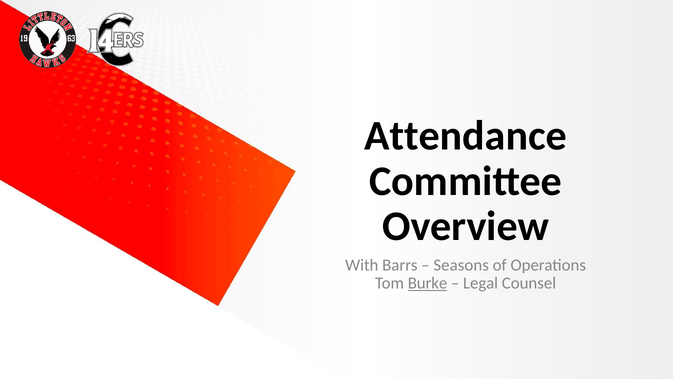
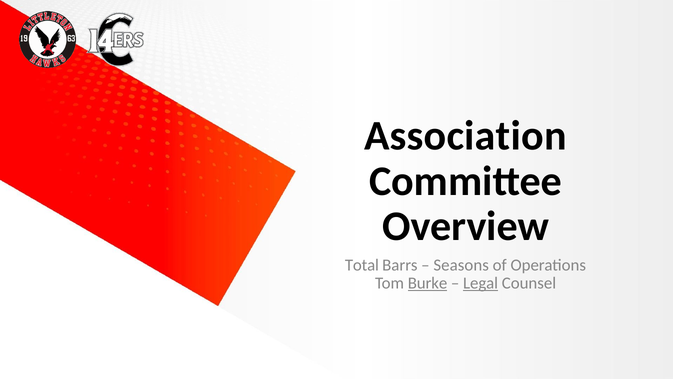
Attendance: Attendance -> Association (465, 135)
With: With -> Total (362, 265)
Legal underline: none -> present (481, 283)
